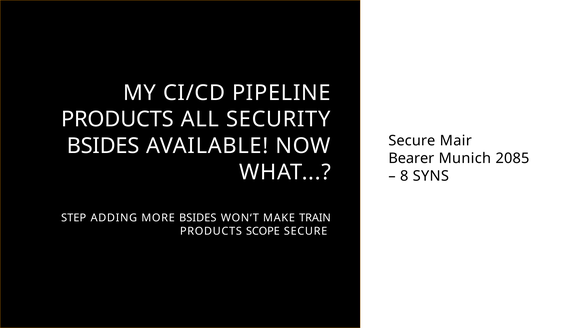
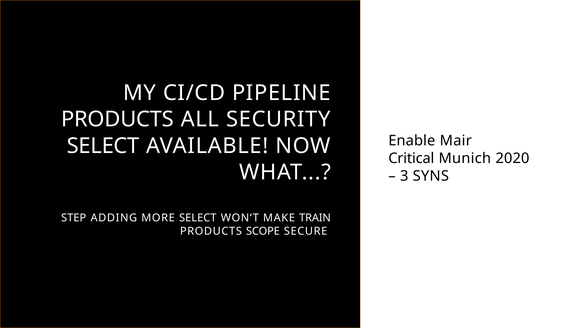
Secure: Secure -> Enable (412, 141)
BSIDES: BSIDES -> SELECT (103, 146)
Bearer: Bearer -> Critical (411, 158)
2085: 2085 -> 2020 (512, 158)
8: 8 -> 3 (404, 176)
MORE BSIDES: BSIDES -> SELECT (198, 218)
